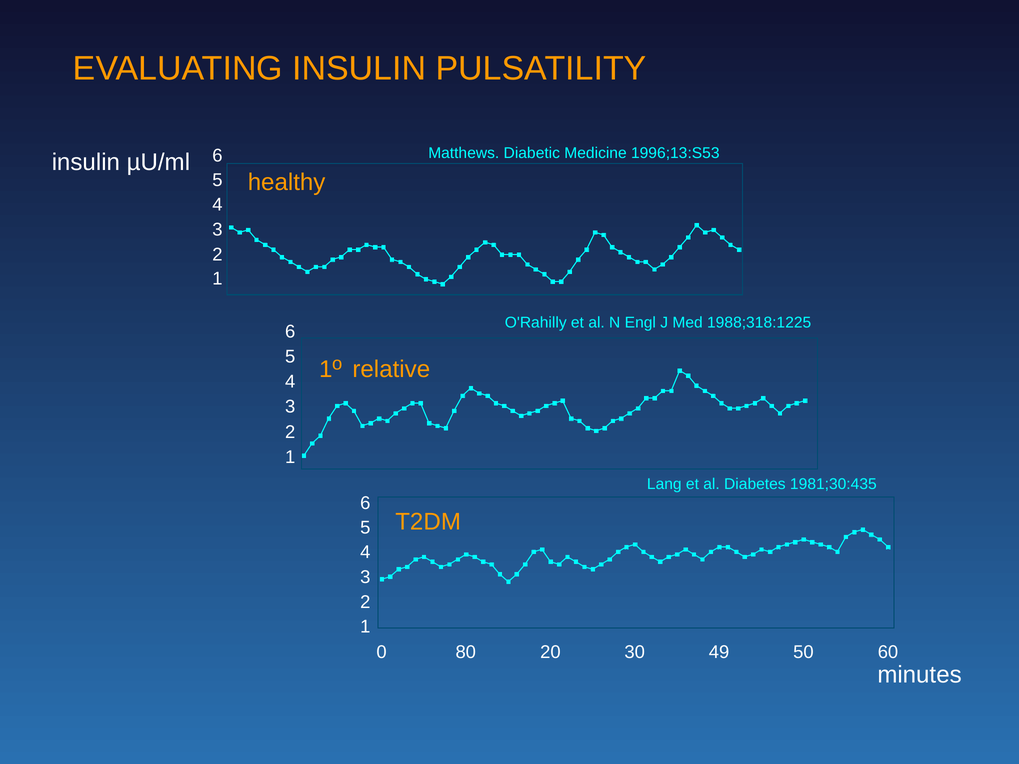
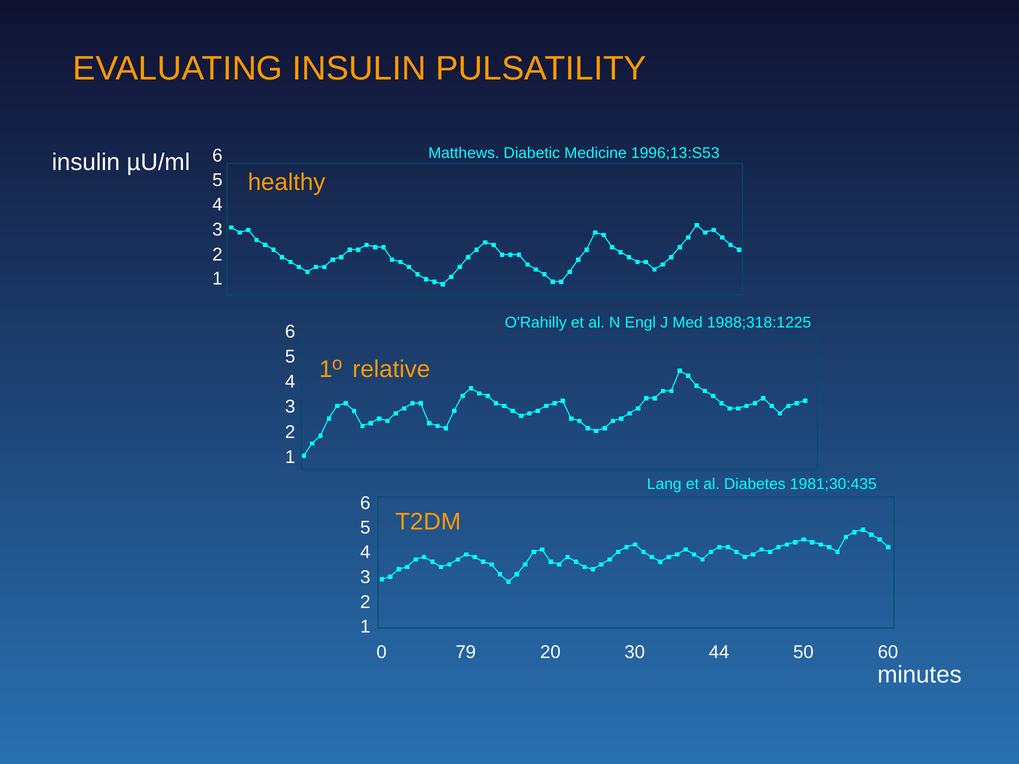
80: 80 -> 79 (466, 653)
49: 49 -> 44 (719, 653)
